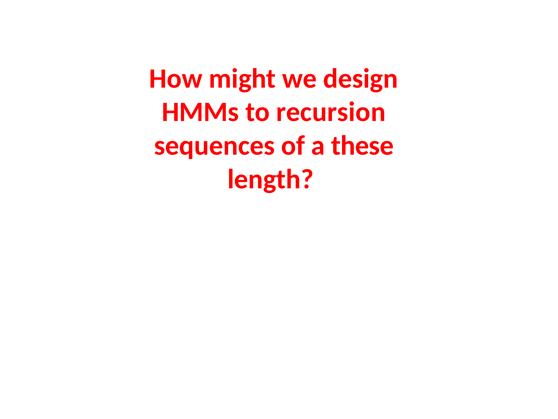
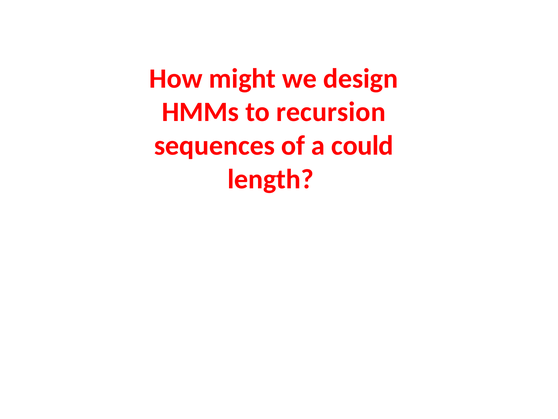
these: these -> could (362, 145)
